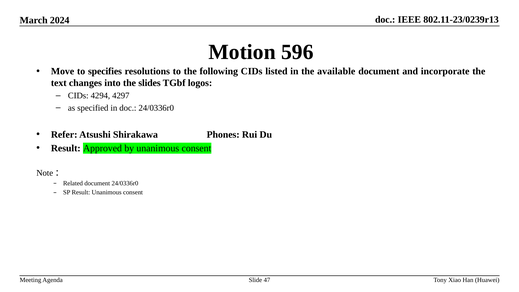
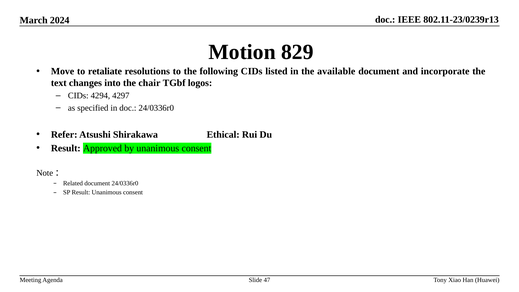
596: 596 -> 829 (297, 52)
specifies: specifies -> retaliate (105, 71)
slides: slides -> chair (149, 83)
Phones: Phones -> Ethical (223, 135)
